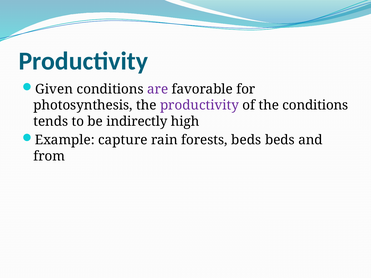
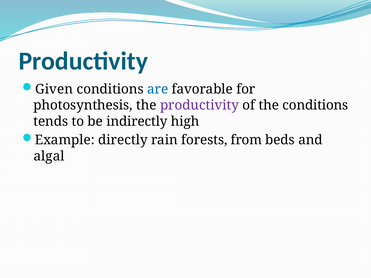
are colour: purple -> blue (158, 89)
capture: capture -> directly (123, 140)
forests beds: beds -> from (246, 140)
from: from -> algal (49, 156)
